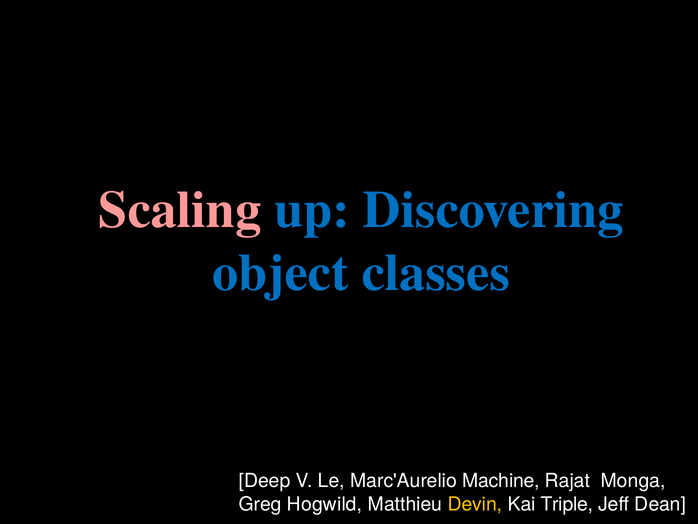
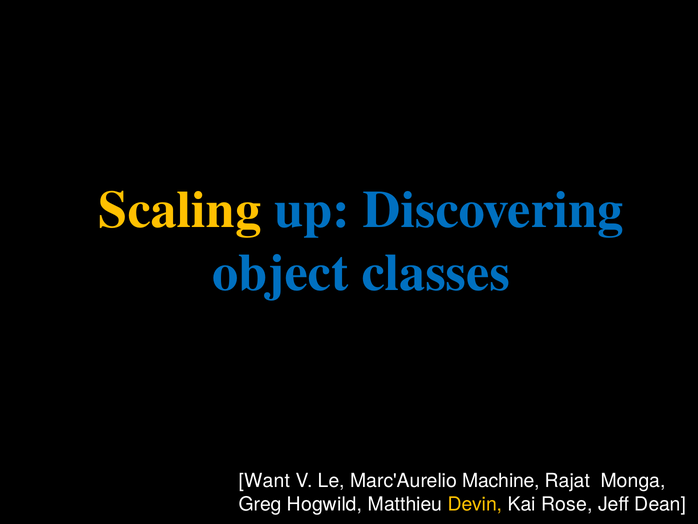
Scaling colour: pink -> yellow (180, 210)
Deep: Deep -> Want (265, 480)
Triple: Triple -> Rose (567, 504)
